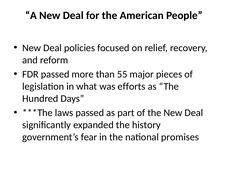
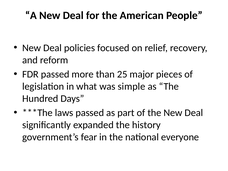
55: 55 -> 25 (122, 74)
efforts: efforts -> simple (131, 86)
promises: promises -> everyone (180, 137)
